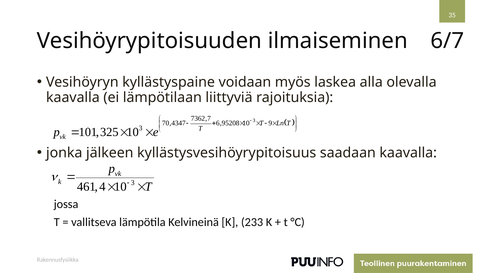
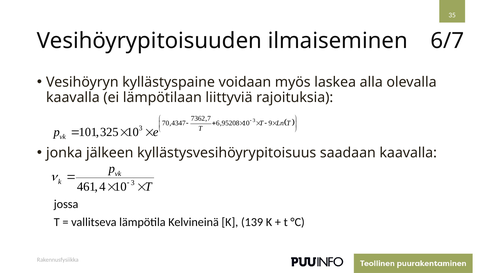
233: 233 -> 139 (252, 222)
